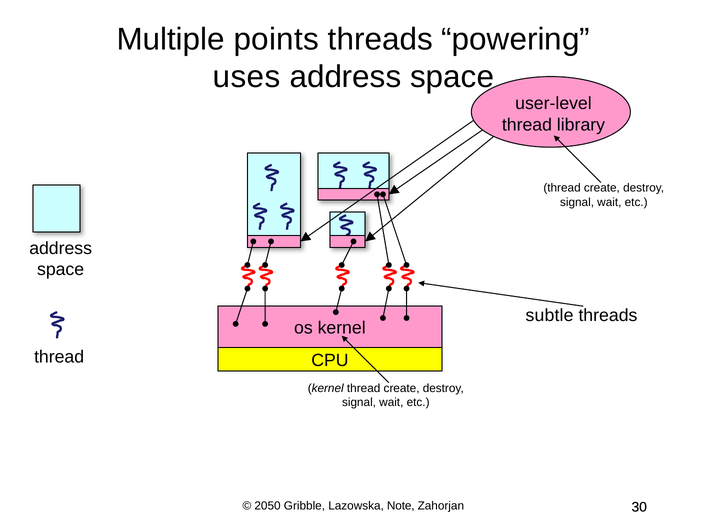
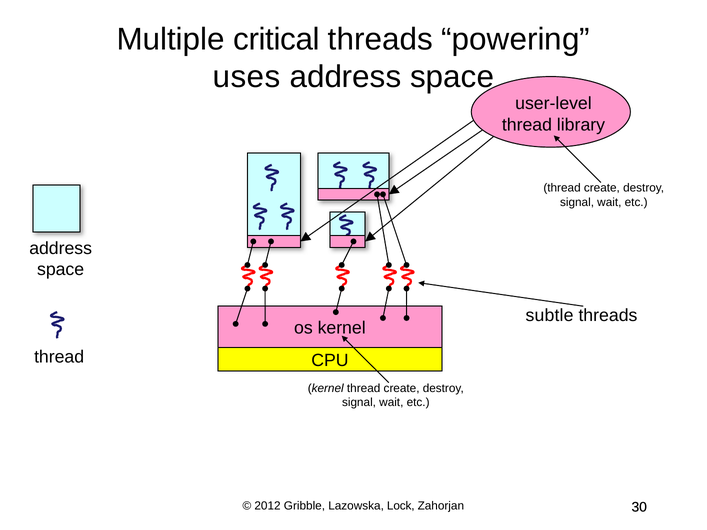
points: points -> critical (277, 39)
2050: 2050 -> 2012 (268, 506)
Note: Note -> Lock (401, 506)
